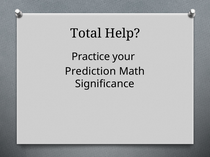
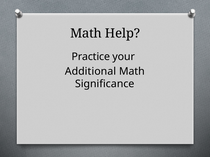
Total: Total -> Math (86, 33)
Prediction: Prediction -> Additional (90, 71)
